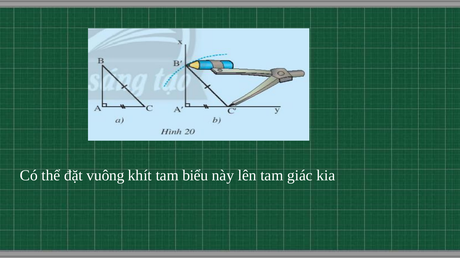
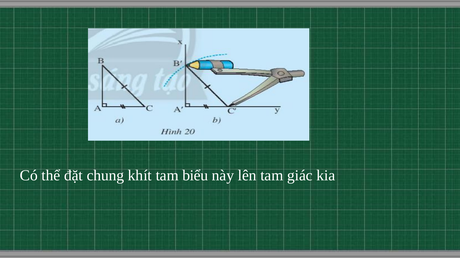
vuông: vuông -> chung (105, 176)
